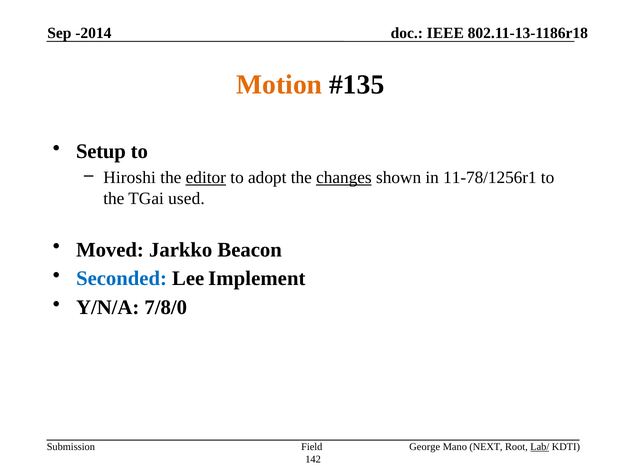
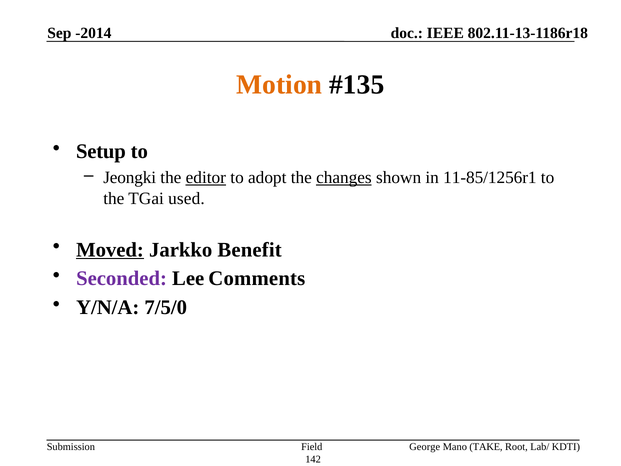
Hiroshi: Hiroshi -> Jeongki (130, 178)
11-78/1256r1: 11-78/1256r1 -> 11-85/1256r1 (490, 178)
Moved underline: none -> present (110, 250)
Beacon: Beacon -> Benefit (250, 250)
Seconded colour: blue -> purple (122, 279)
Implement: Implement -> Comments (257, 279)
7/8/0: 7/8/0 -> 7/5/0 (166, 307)
NEXT: NEXT -> TAKE (486, 447)
Lab/ underline: present -> none (540, 447)
